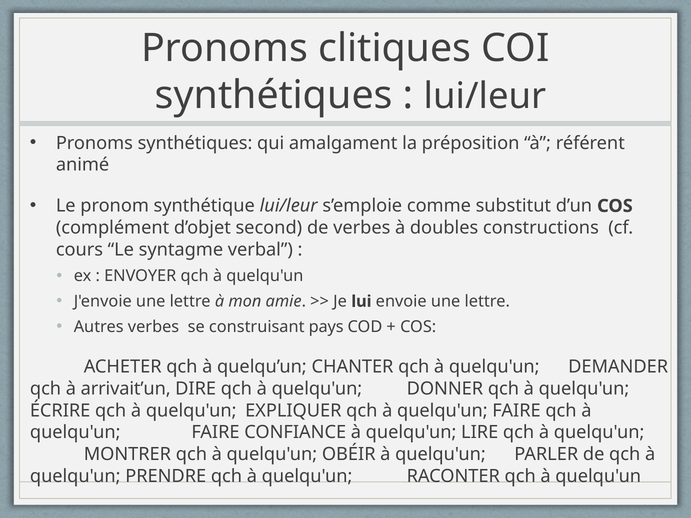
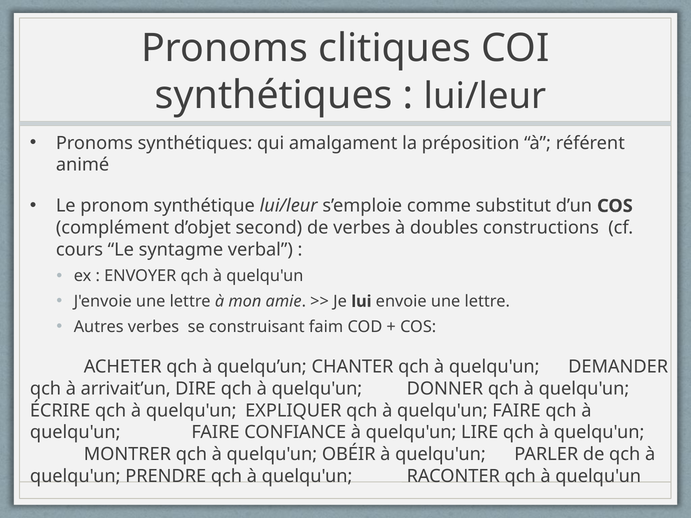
pays: pays -> faim (326, 327)
